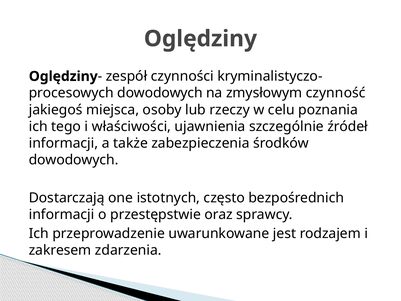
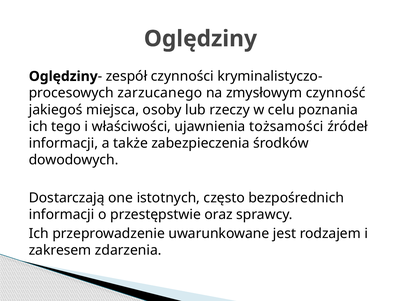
dowodowych: dowodowych -> zarzucanego (160, 93)
szczególnie: szczególnie -> tożsamości (286, 126)
